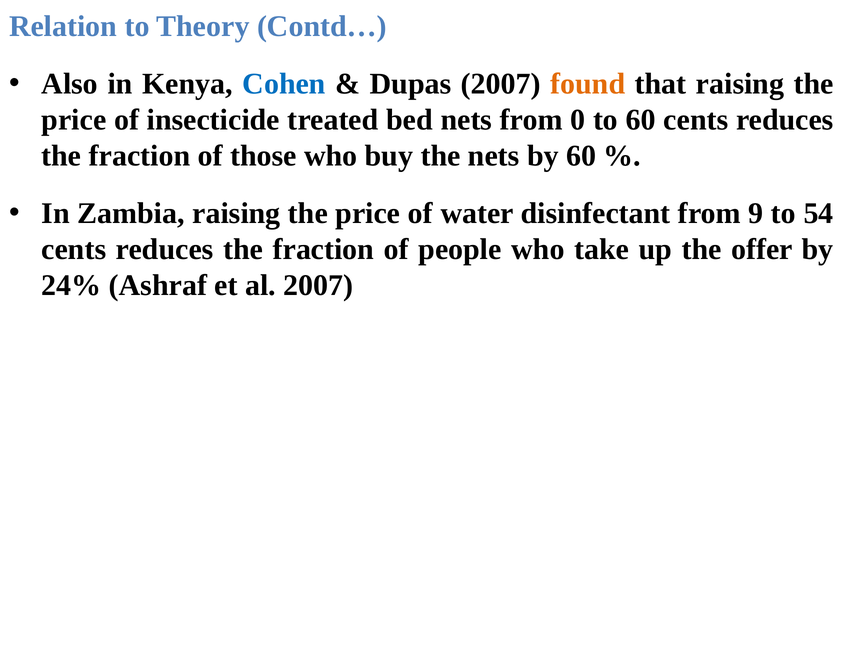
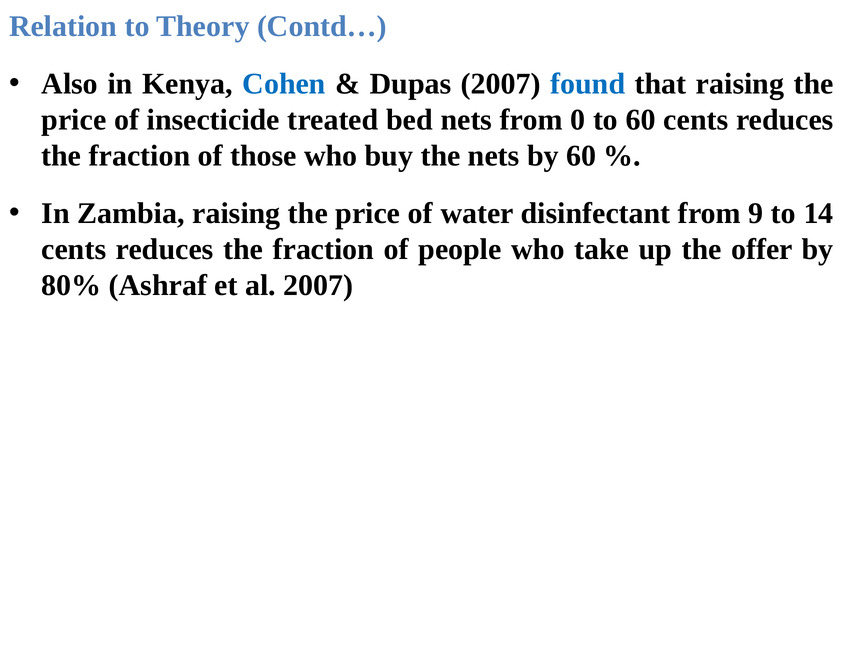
found colour: orange -> blue (588, 84)
54: 54 -> 14 (818, 214)
24%: 24% -> 80% (71, 285)
